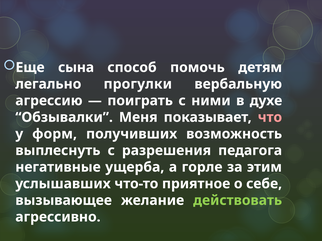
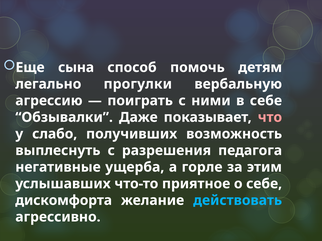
в духе: духе -> себе (266, 101)
Меня: Меня -> Даже (138, 118)
форм: форм -> слабо (55, 134)
вызывающее: вызывающее -> дискомфорта (64, 201)
действовать colour: light green -> light blue (238, 201)
